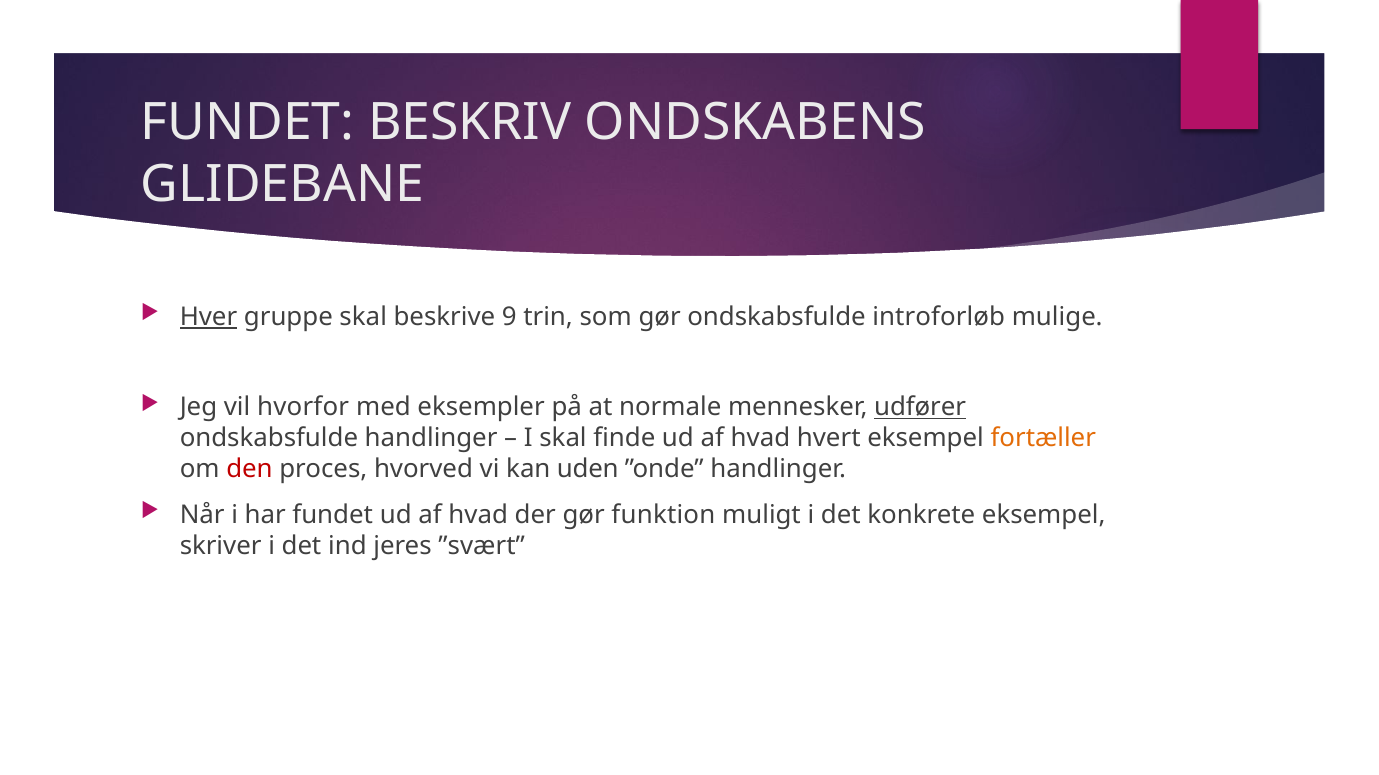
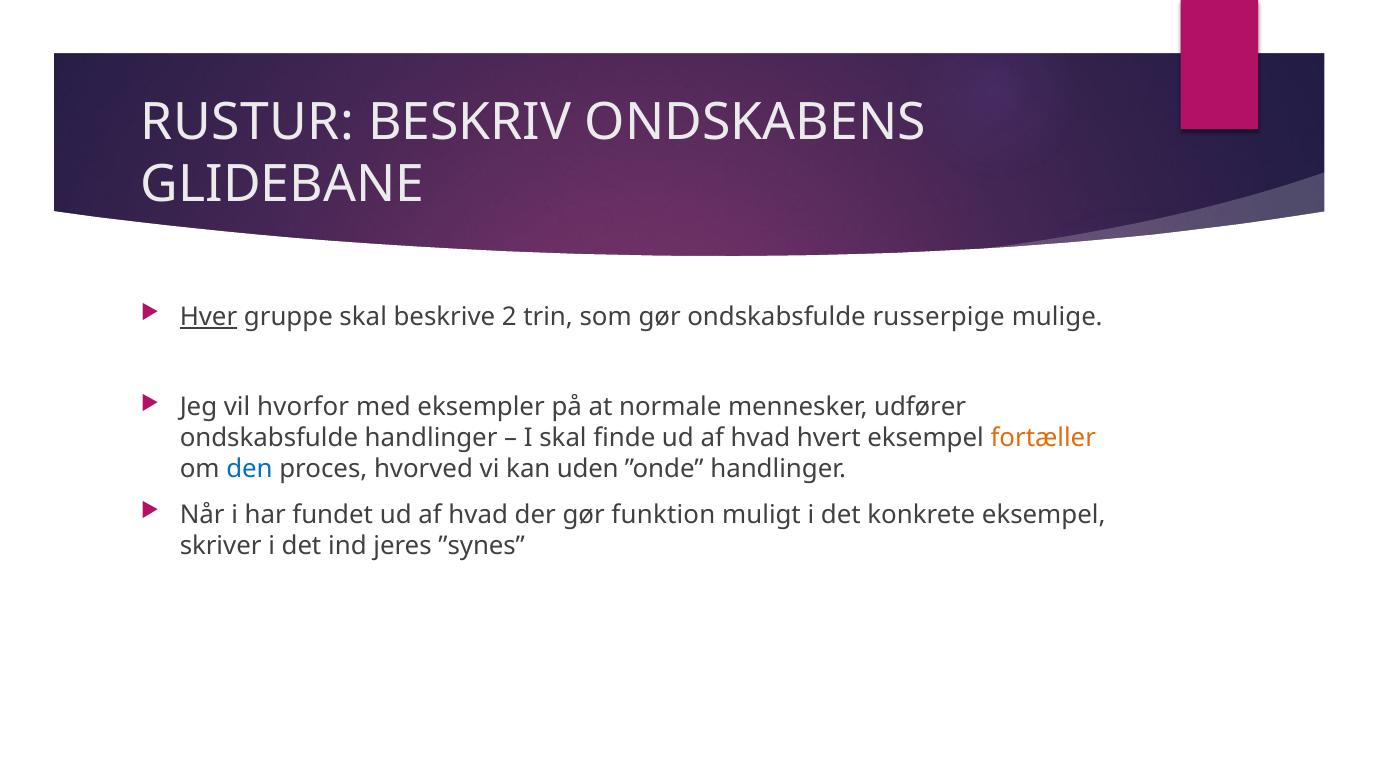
FUNDET: FUNDET -> RUSTUR (248, 123)
9: 9 -> 2 (509, 317)
introforløb: introforløb -> russerpige (939, 317)
udfører underline: present -> none (920, 408)
den colour: red -> blue (249, 470)
”svært: ”svært -> ”synes (482, 546)
